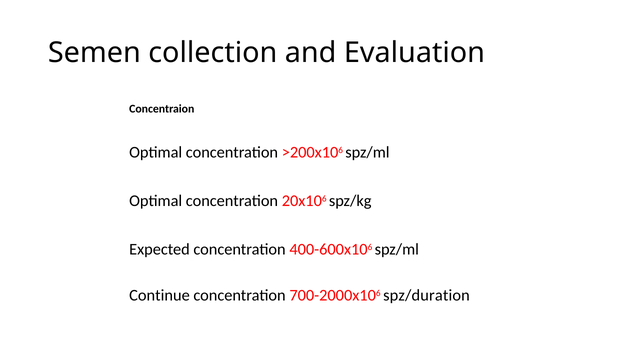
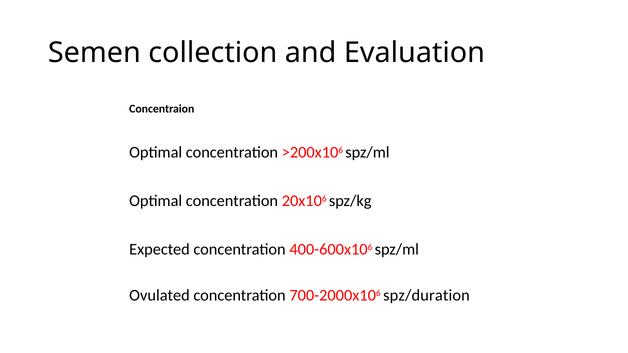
Continue: Continue -> Ovulated (160, 296)
